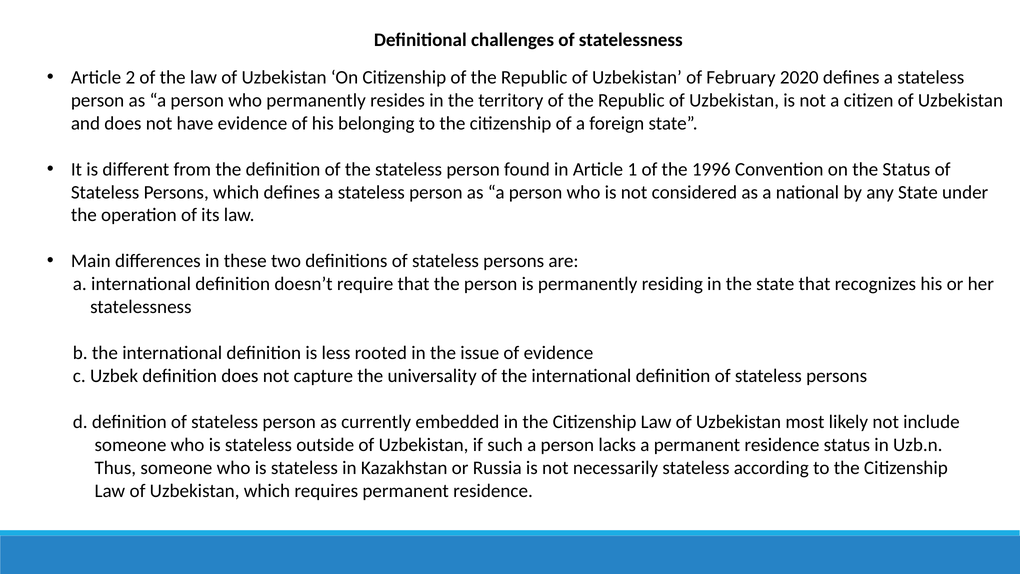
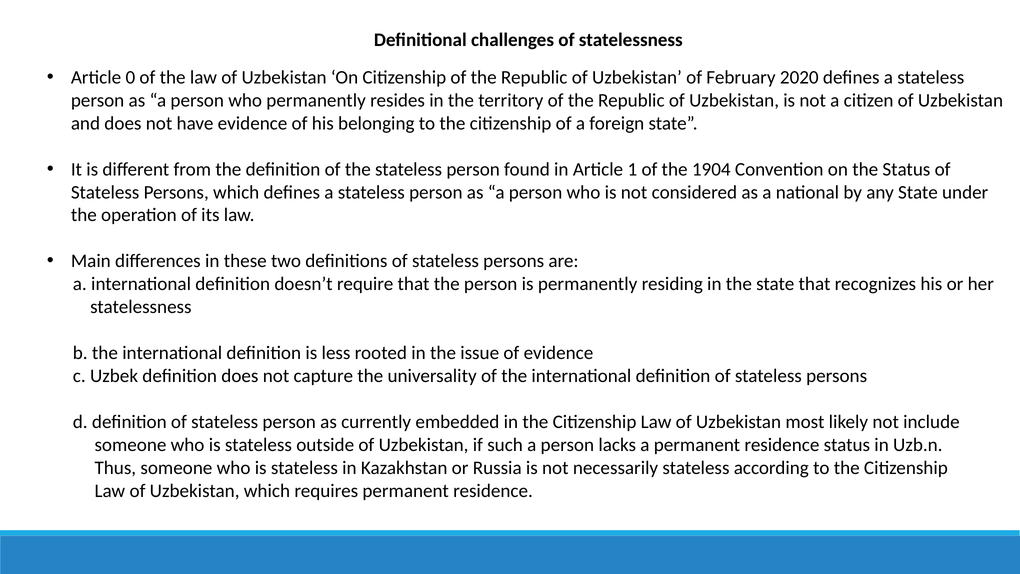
2: 2 -> 0 (130, 77)
1996: 1996 -> 1904 (711, 169)
